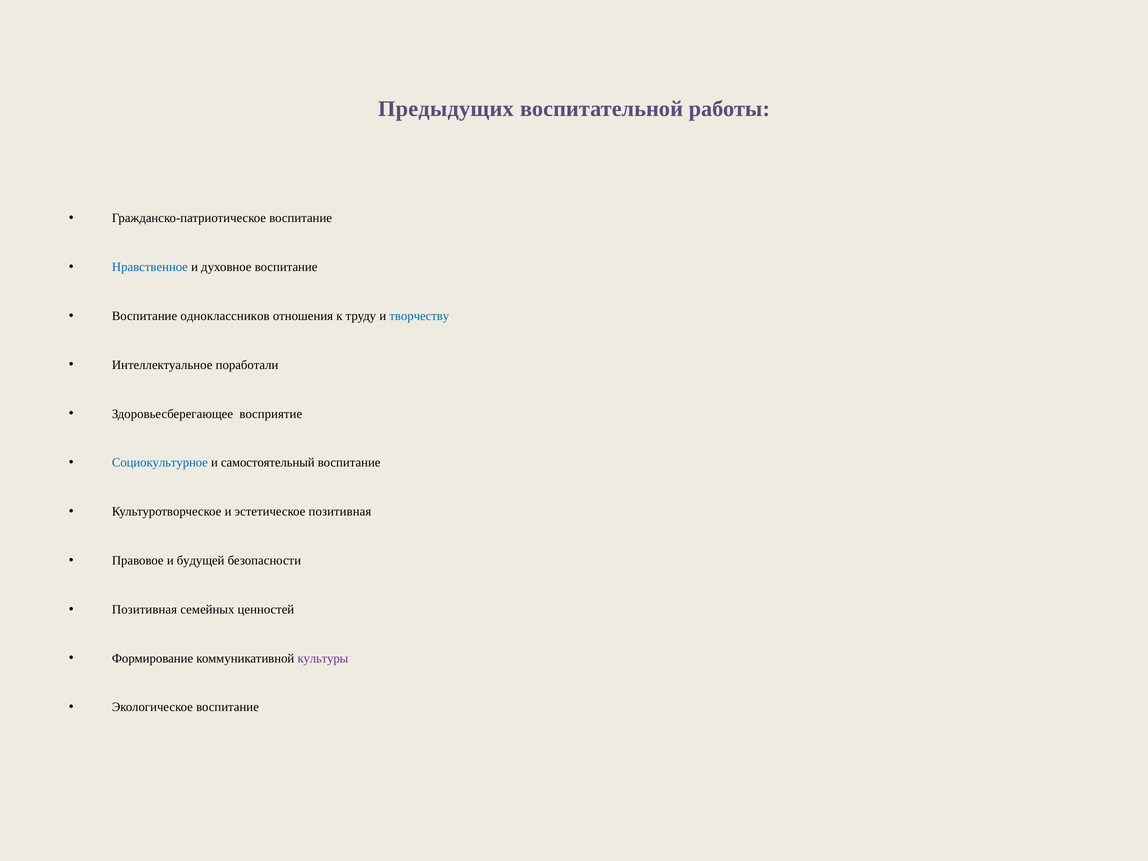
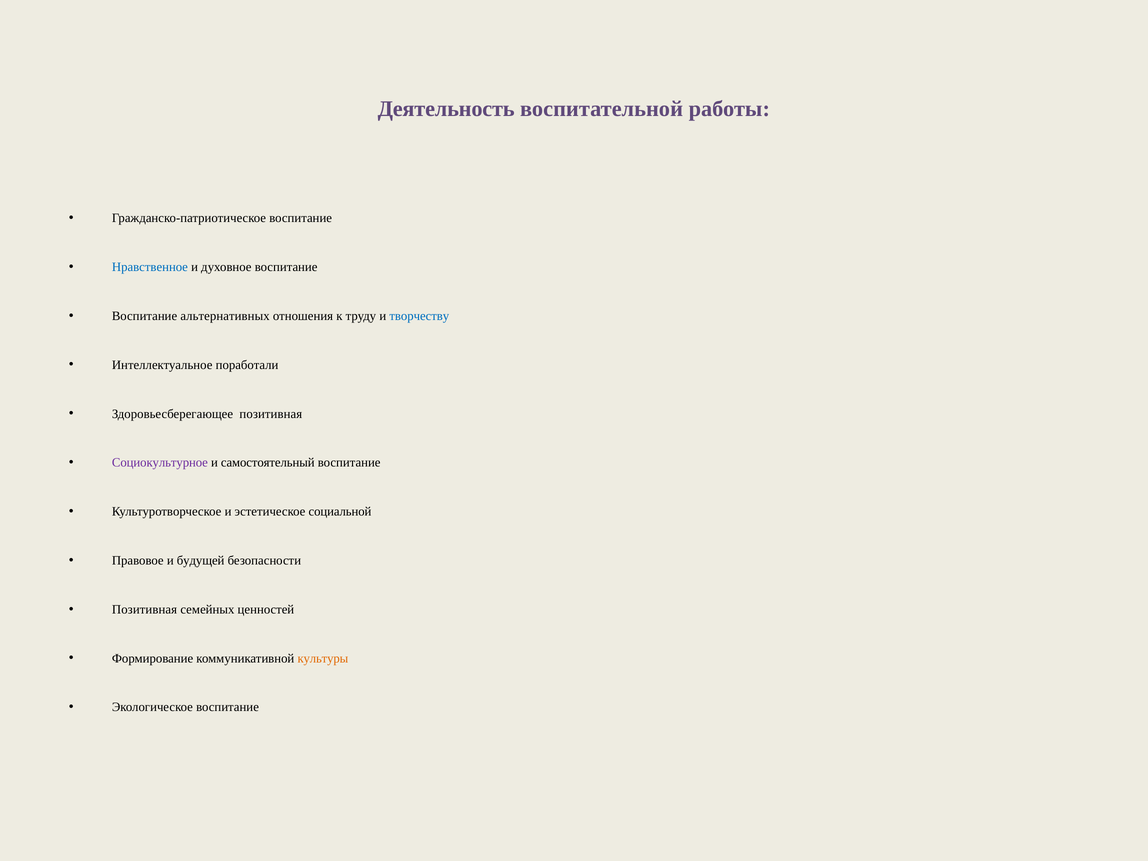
Предыдущих: Предыдущих -> Деятельность (446, 109)
одноклассников: одноклассников -> альтернативных (225, 316)
Здоровьесберегающее восприятие: восприятие -> позитивная (271, 414)
Социокультурное colour: blue -> purple (160, 463)
эстетическое позитивная: позитивная -> социальной (340, 512)
культуры colour: purple -> orange (323, 658)
